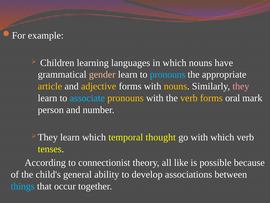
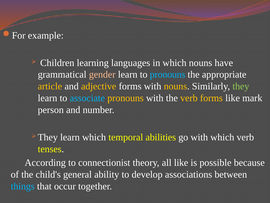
they colour: pink -> light green (241, 86)
forms oral: oral -> like (233, 98)
thought: thought -> abilities (161, 137)
